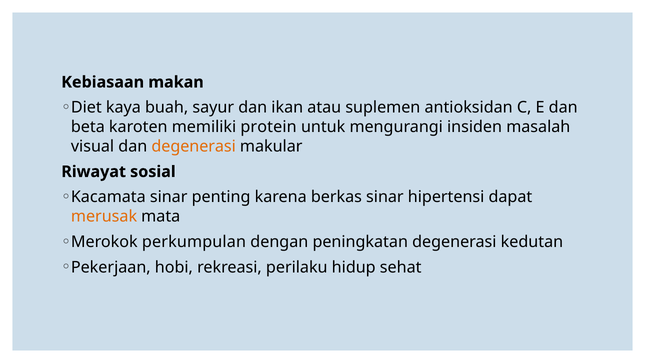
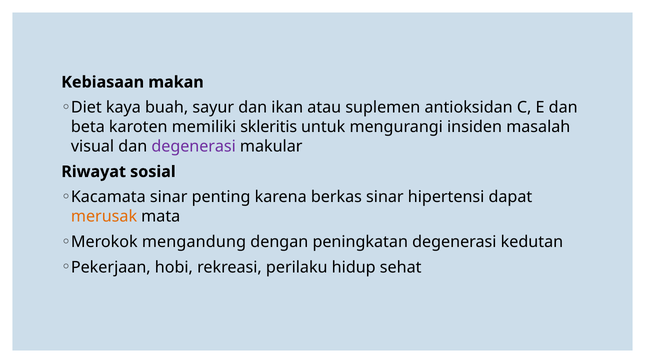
protein: protein -> skleritis (269, 127)
degenerasi colour: orange -> purple (194, 146)
perkumpulan: perkumpulan -> mengandung (194, 242)
